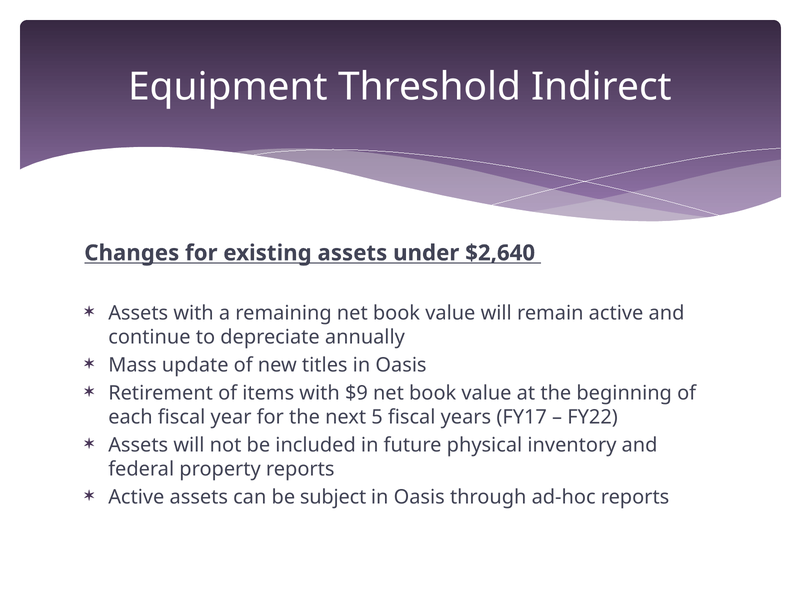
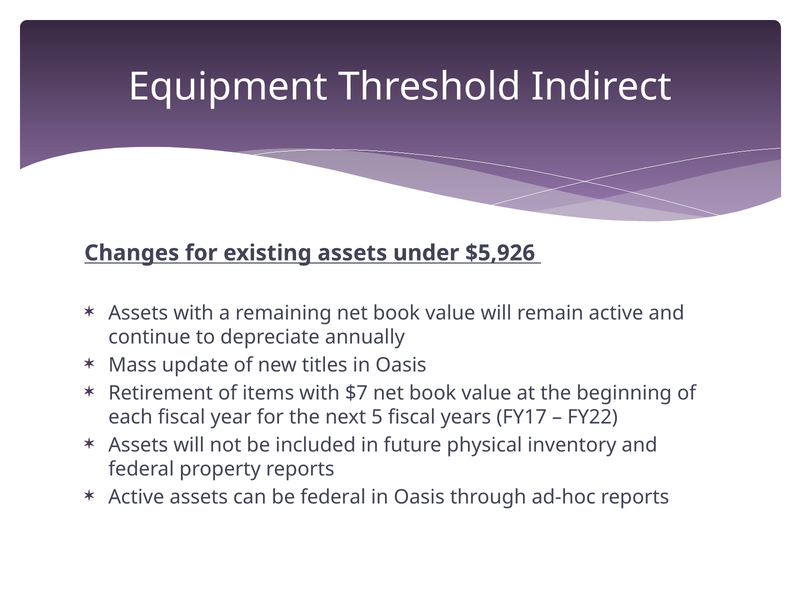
$2,640: $2,640 -> $5,926 (500, 253)
$9: $9 -> $7 (356, 393)
be subject: subject -> federal (333, 497)
